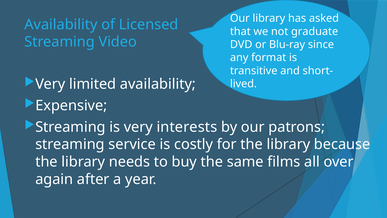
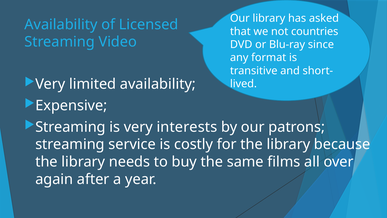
graduate: graduate -> countries (315, 31)
